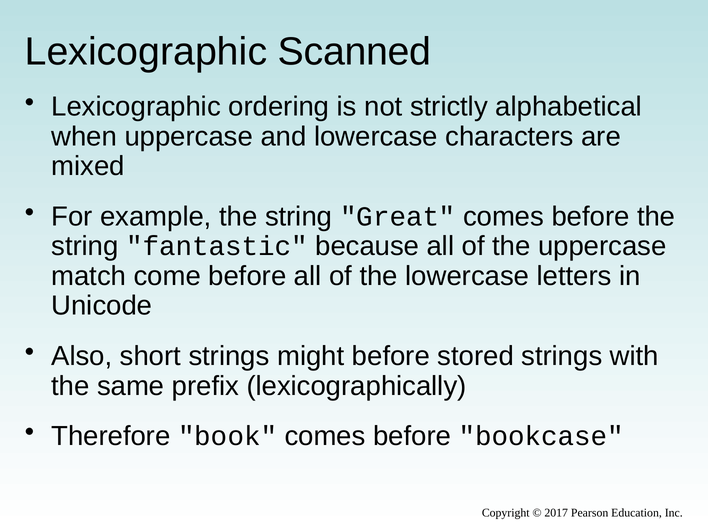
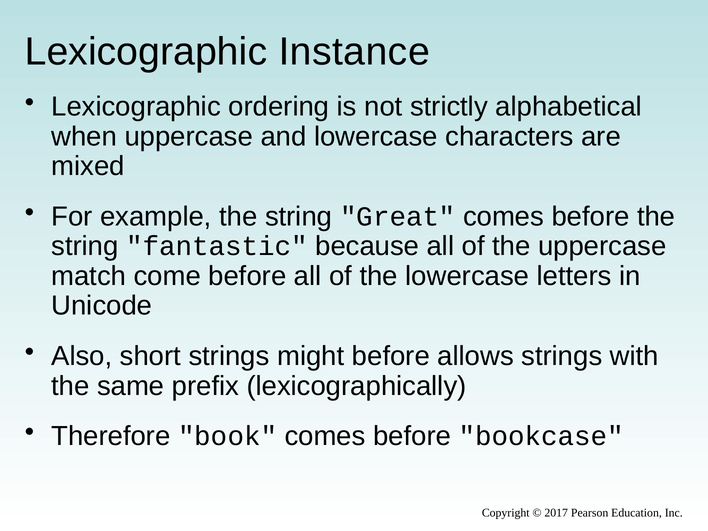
Scanned: Scanned -> Instance (354, 52)
stored: stored -> allows (476, 356)
